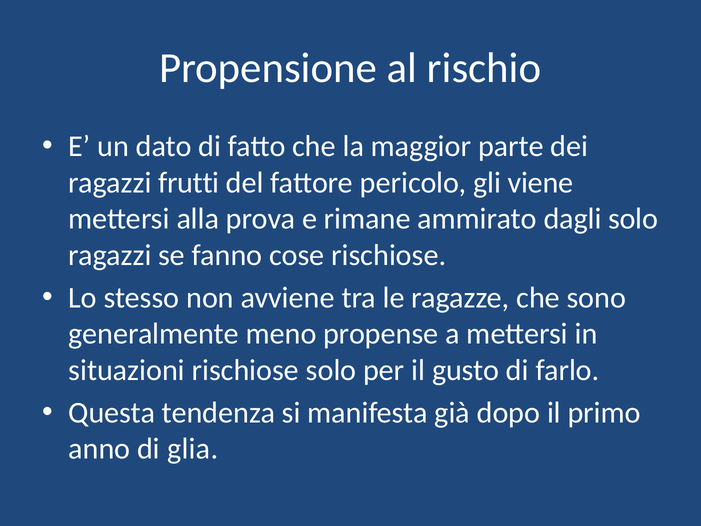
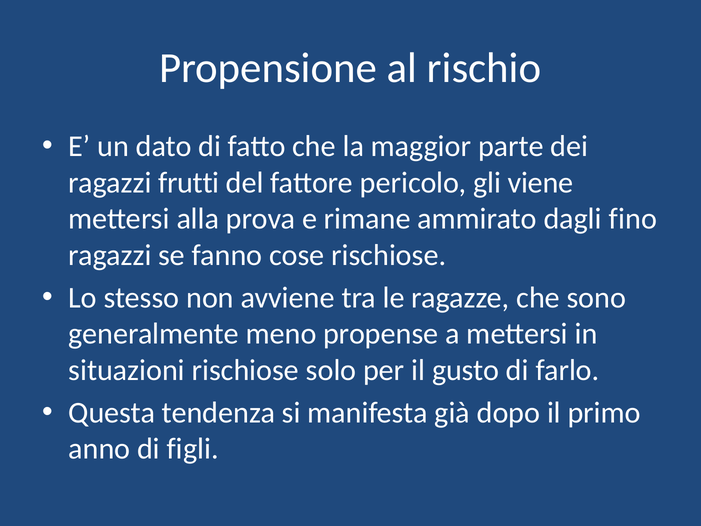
dagli solo: solo -> fino (633, 219)
glia: glia -> figli (193, 449)
